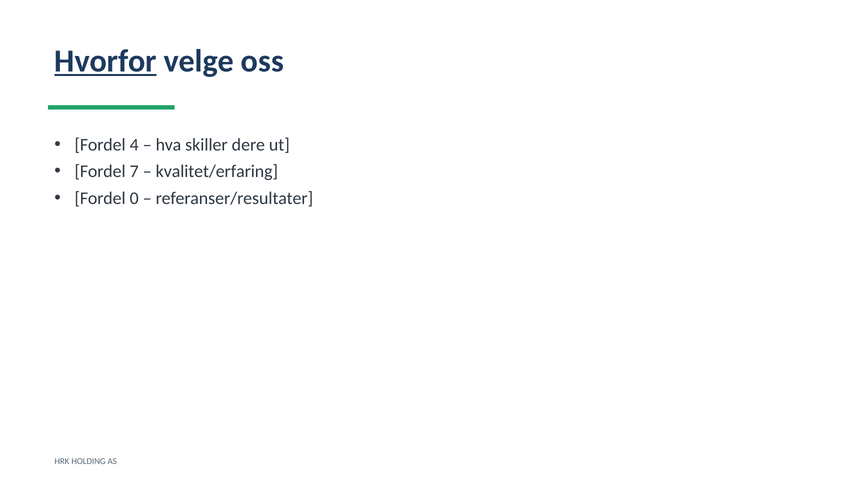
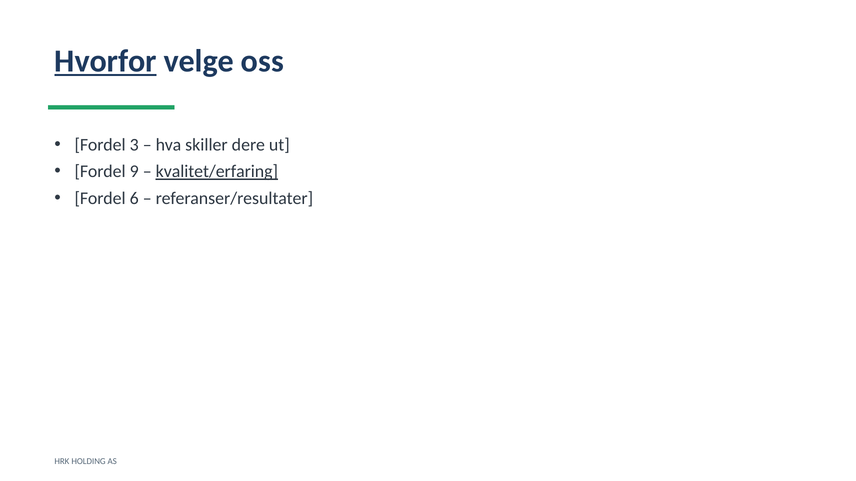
4: 4 -> 3 (134, 145)
7: 7 -> 9 (134, 172)
kvalitet/erfaring underline: none -> present (217, 172)
0: 0 -> 6 (134, 199)
